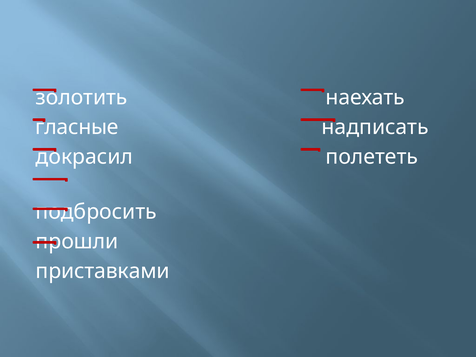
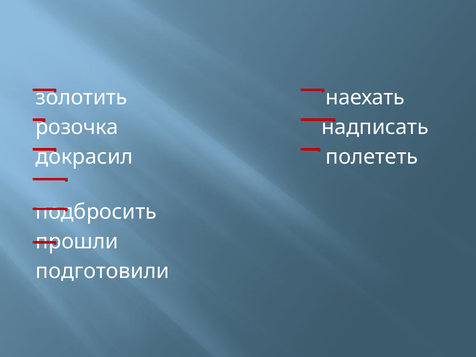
гласные: гласные -> розочка (77, 127)
приставками: приставками -> подготовили (103, 271)
